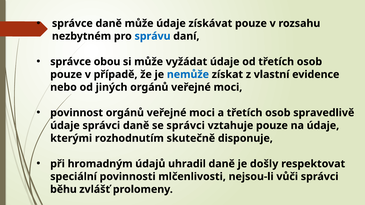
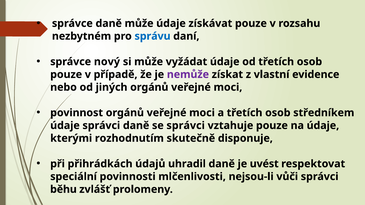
obou: obou -> nový (107, 62)
nemůže colour: blue -> purple (188, 75)
spravedlivě: spravedlivě -> středníkem (324, 113)
hromadným: hromadným -> přihrádkách (100, 164)
došly: došly -> uvést (264, 164)
